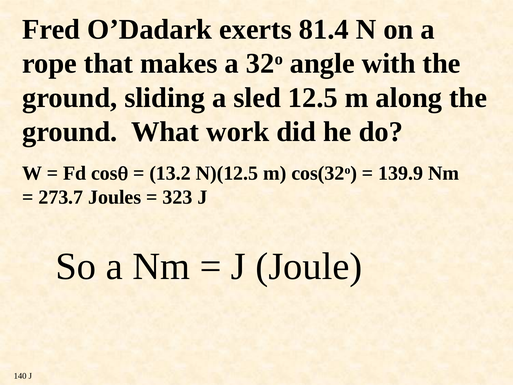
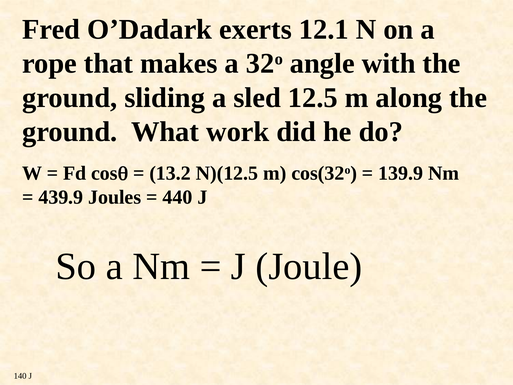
81.4: 81.4 -> 12.1 (324, 29)
273.7: 273.7 -> 439.9 (61, 197)
323: 323 -> 440 (178, 197)
